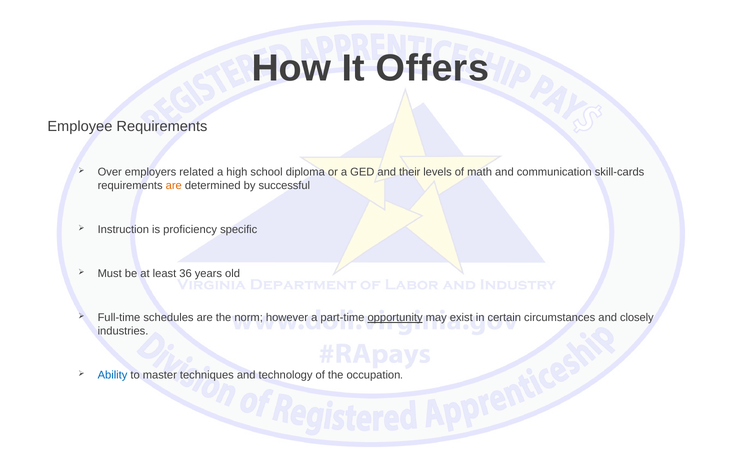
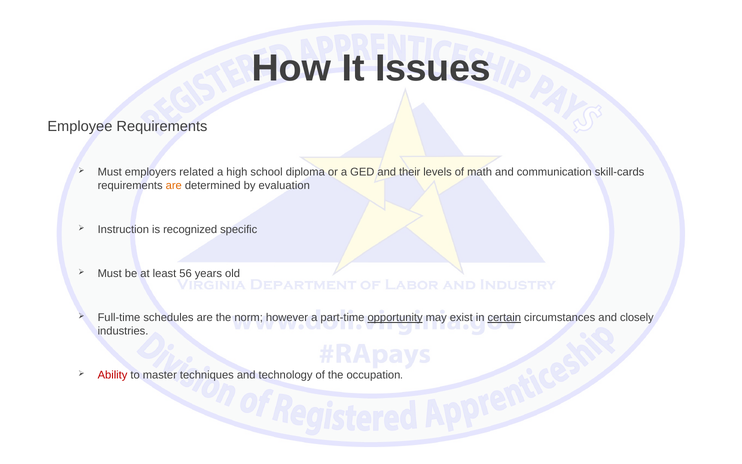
Offers: Offers -> Issues (433, 68)
Over: Over -> Must (110, 172)
successful: successful -> evaluation (284, 185)
proficiency: proficiency -> recognized (190, 230)
36: 36 -> 56 (186, 274)
certain underline: none -> present (504, 318)
Ability colour: blue -> red (113, 375)
